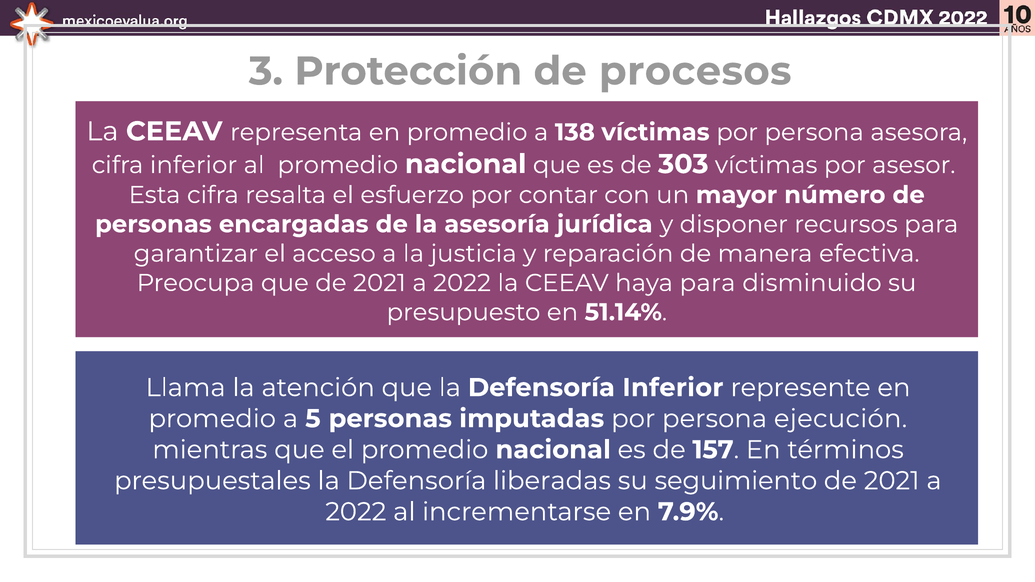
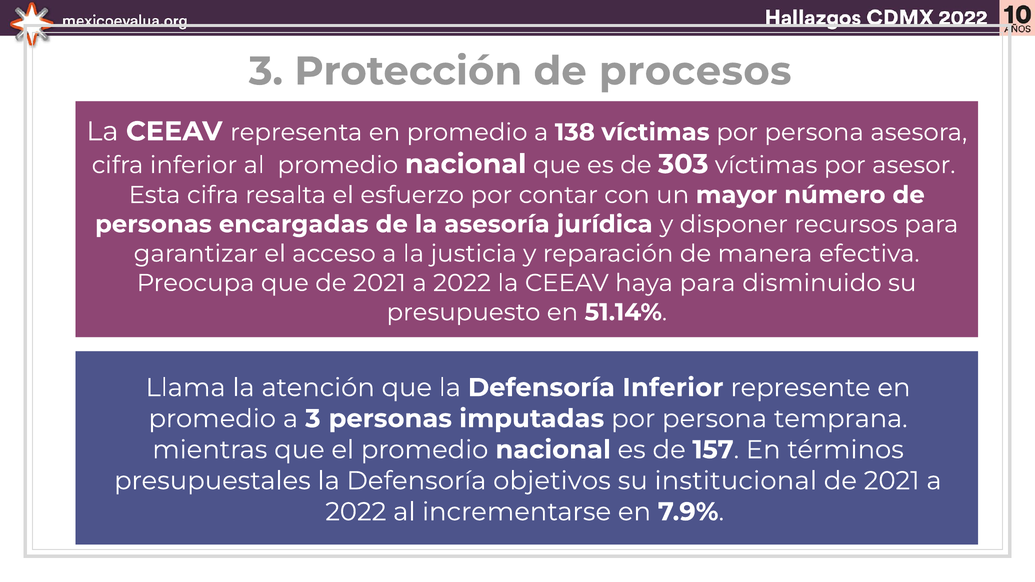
a 5: 5 -> 3 (313, 419)
ejecución: ejecución -> temprana (841, 419)
liberadas: liberadas -> objetivos (552, 481)
seguimiento: seguimiento -> institucional (736, 481)
